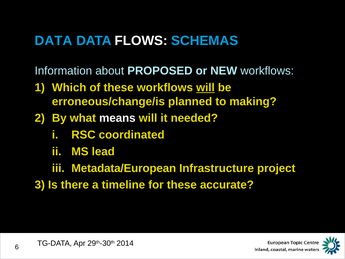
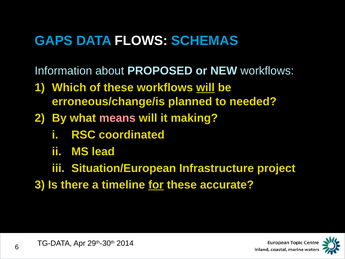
DATA: DATA -> GAPS (54, 41)
making: making -> needed (253, 101)
means colour: white -> pink (117, 118)
needed: needed -> making (194, 118)
Metadata/European: Metadata/European -> Situation/European (124, 168)
for underline: none -> present (156, 185)
